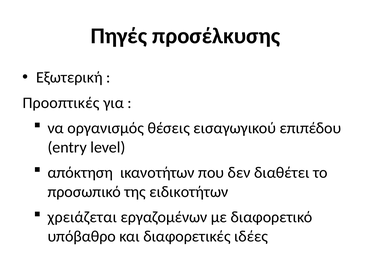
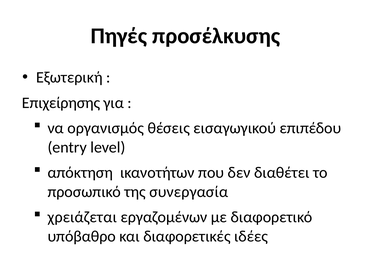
Προοπτικές: Προοπτικές -> Επιχείρησης (61, 103)
ειδικοτήτων: ειδικοτήτων -> συνεργασία (189, 192)
